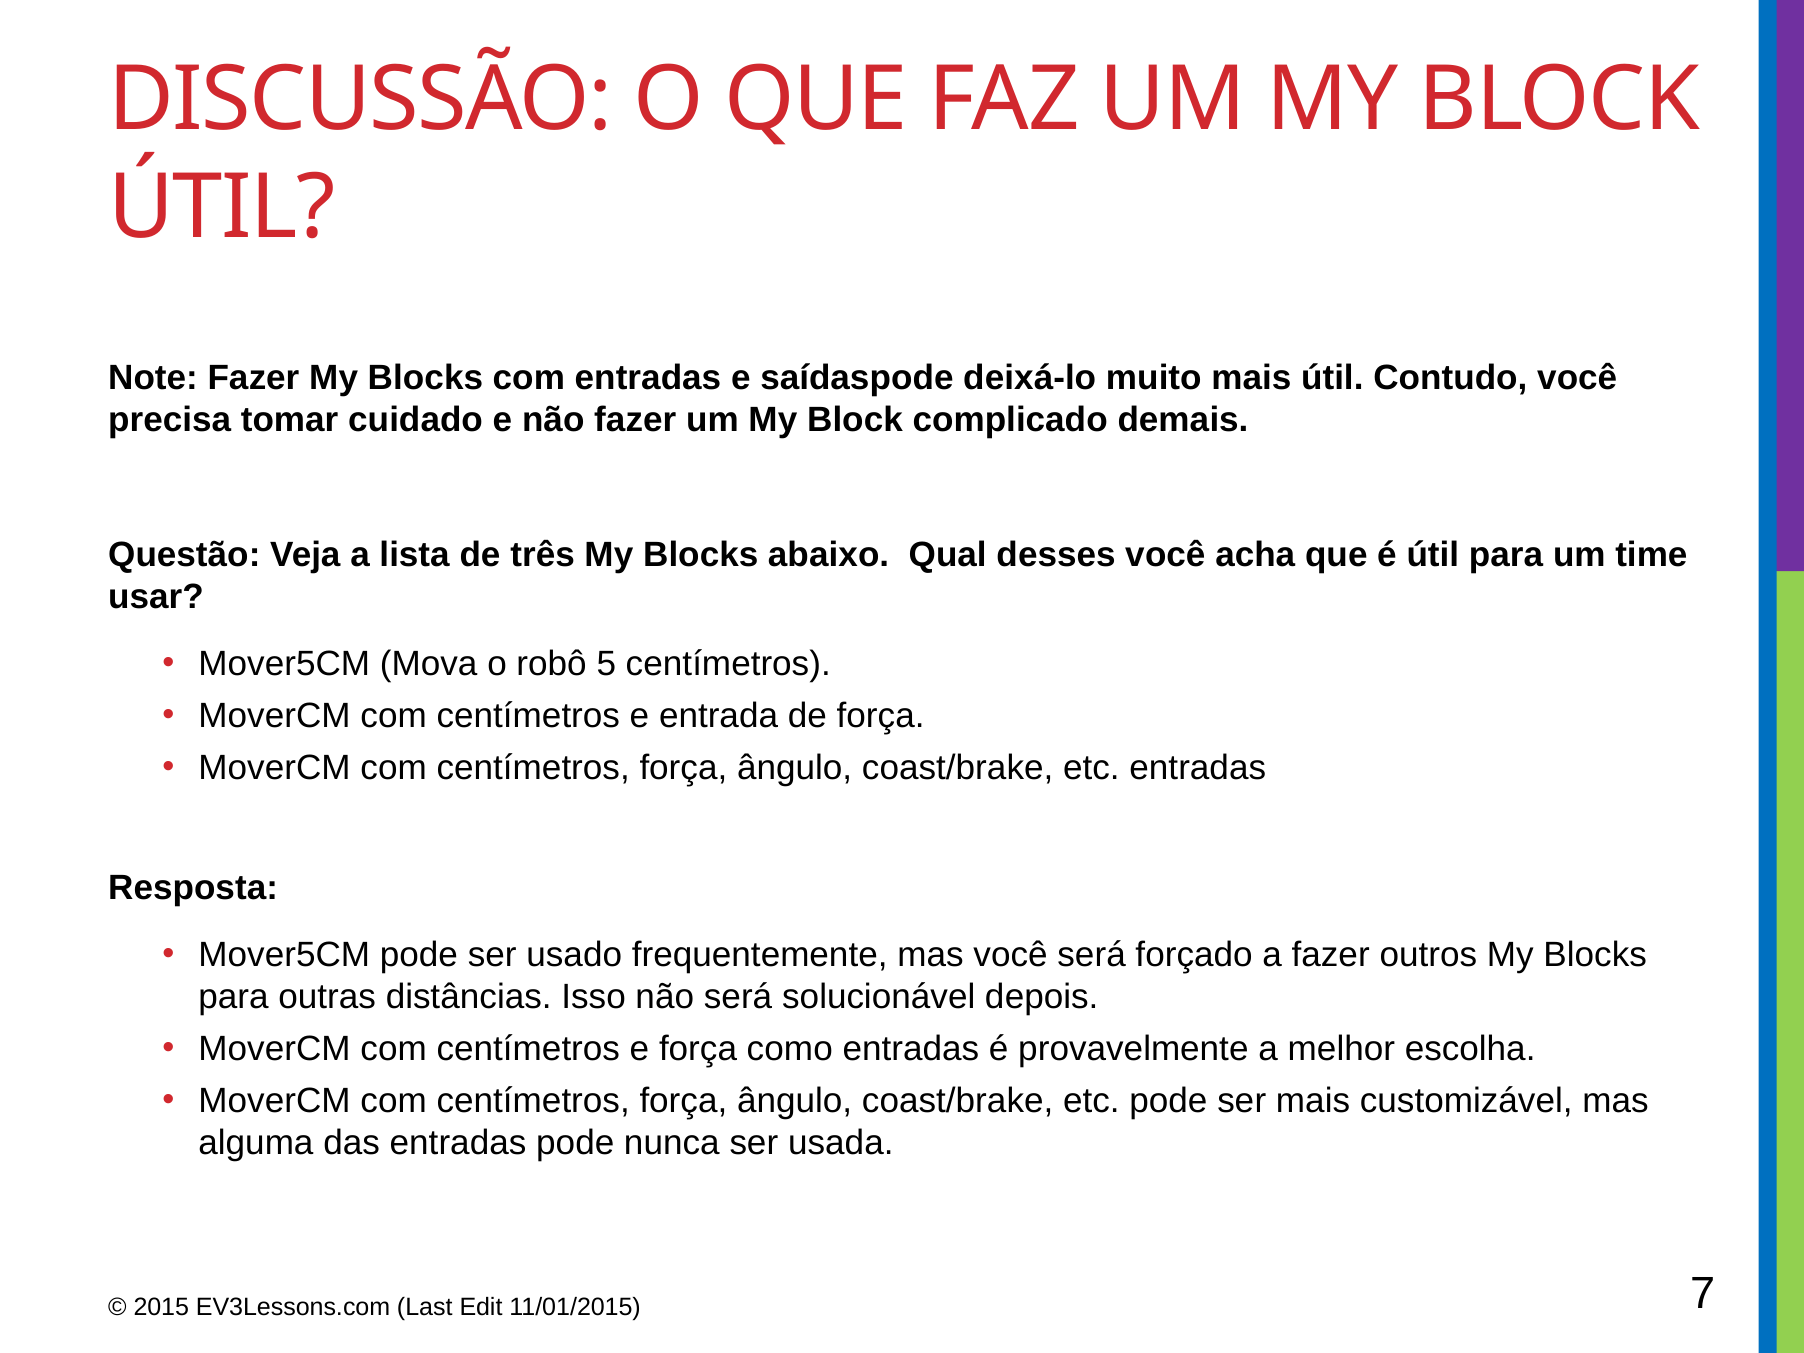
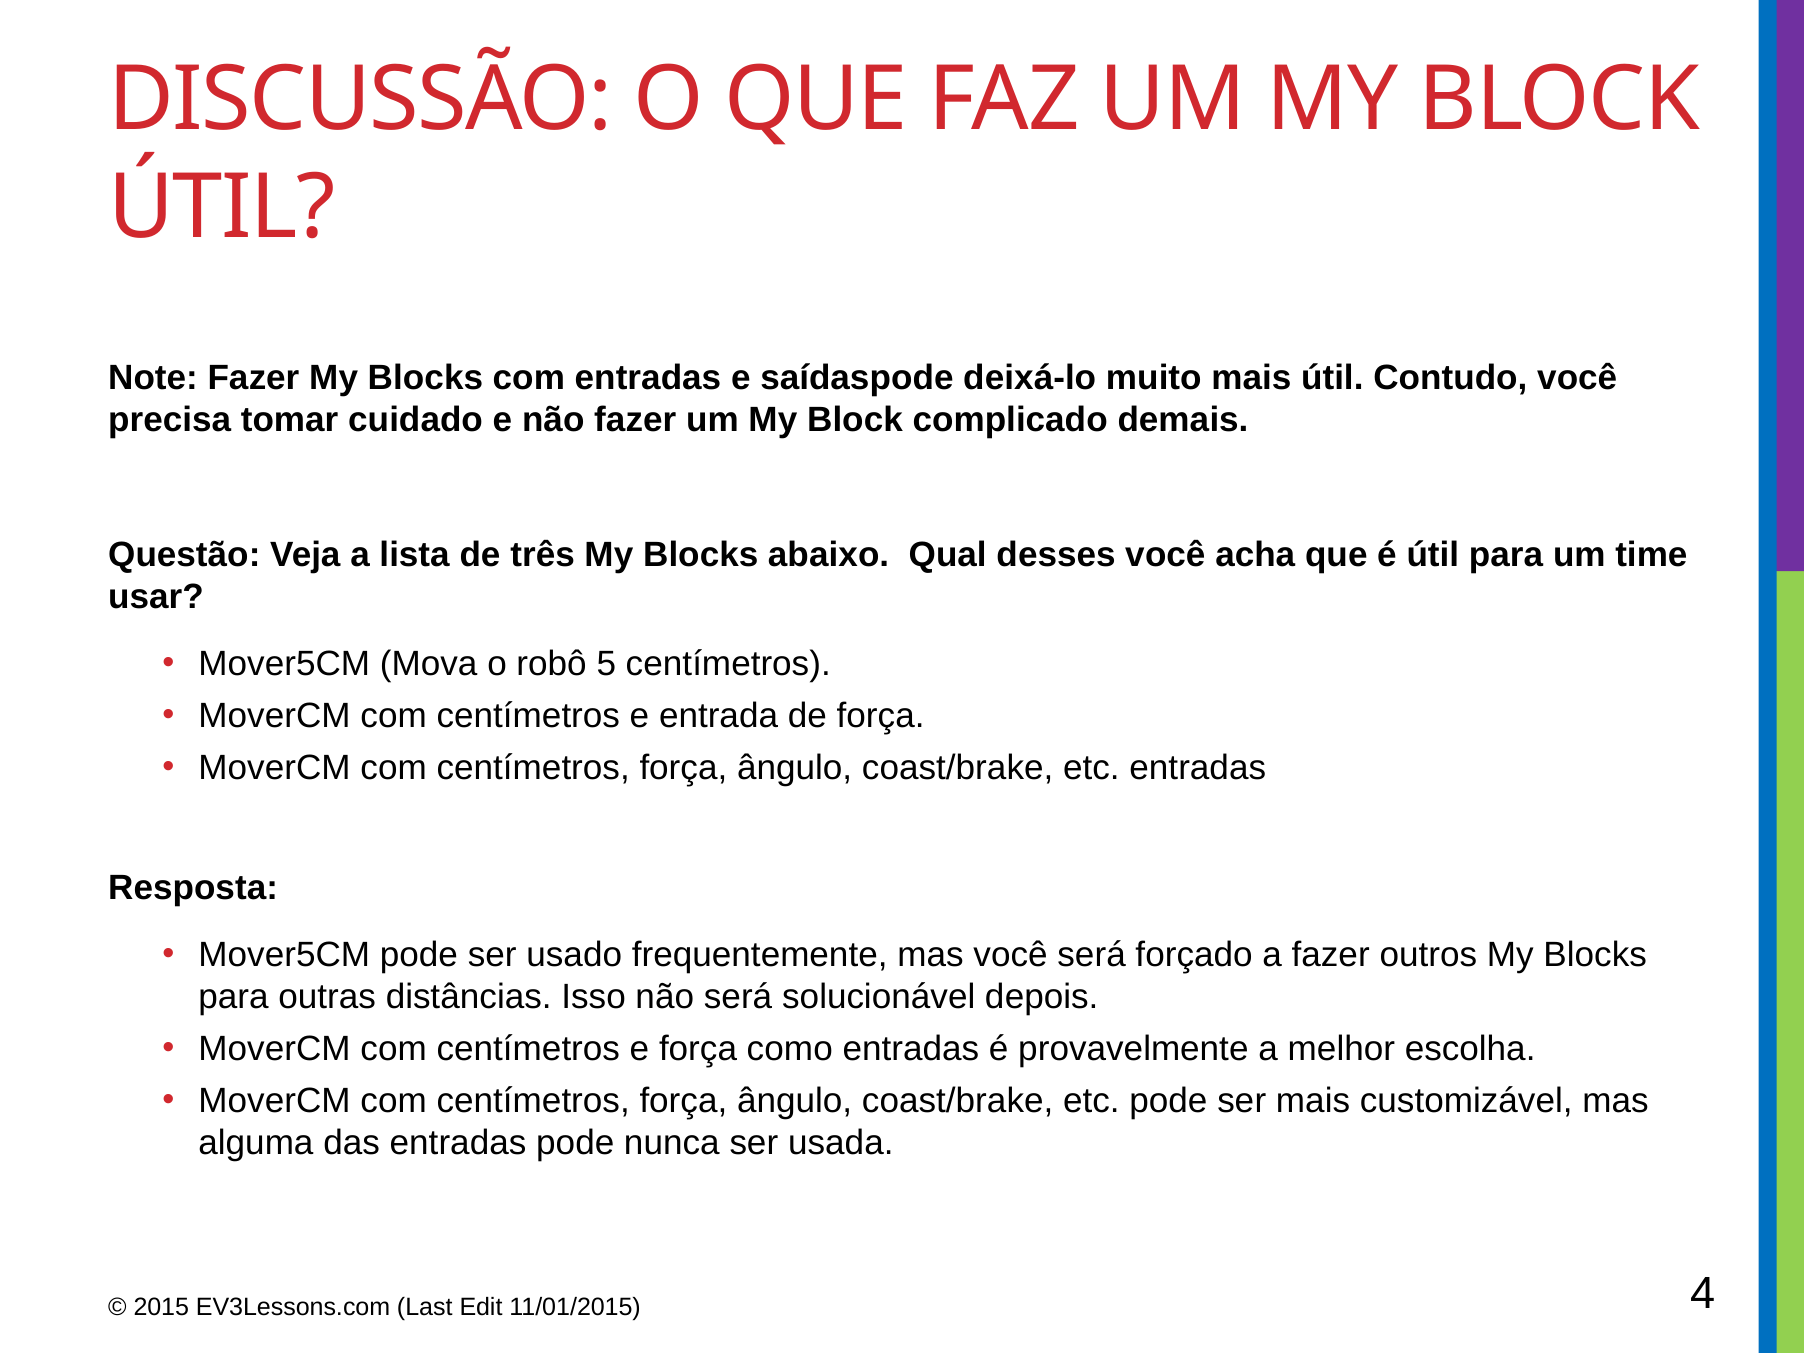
7: 7 -> 4 (1703, 1293)
